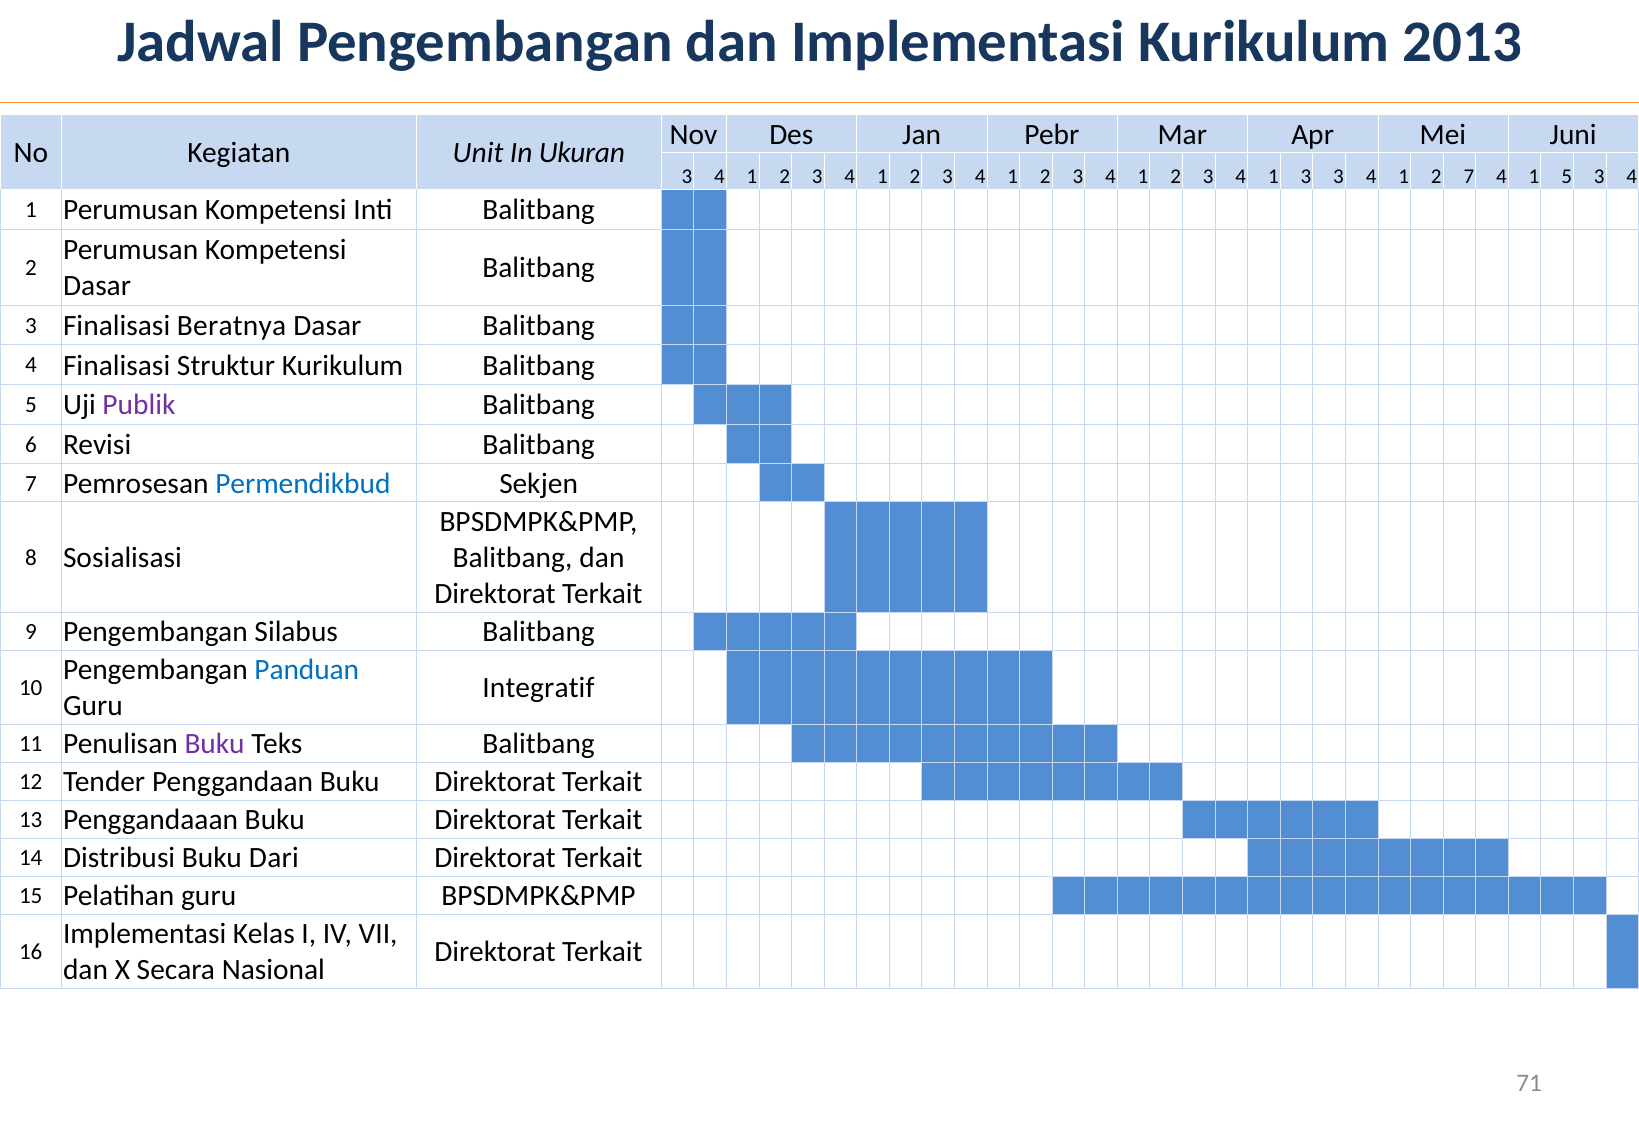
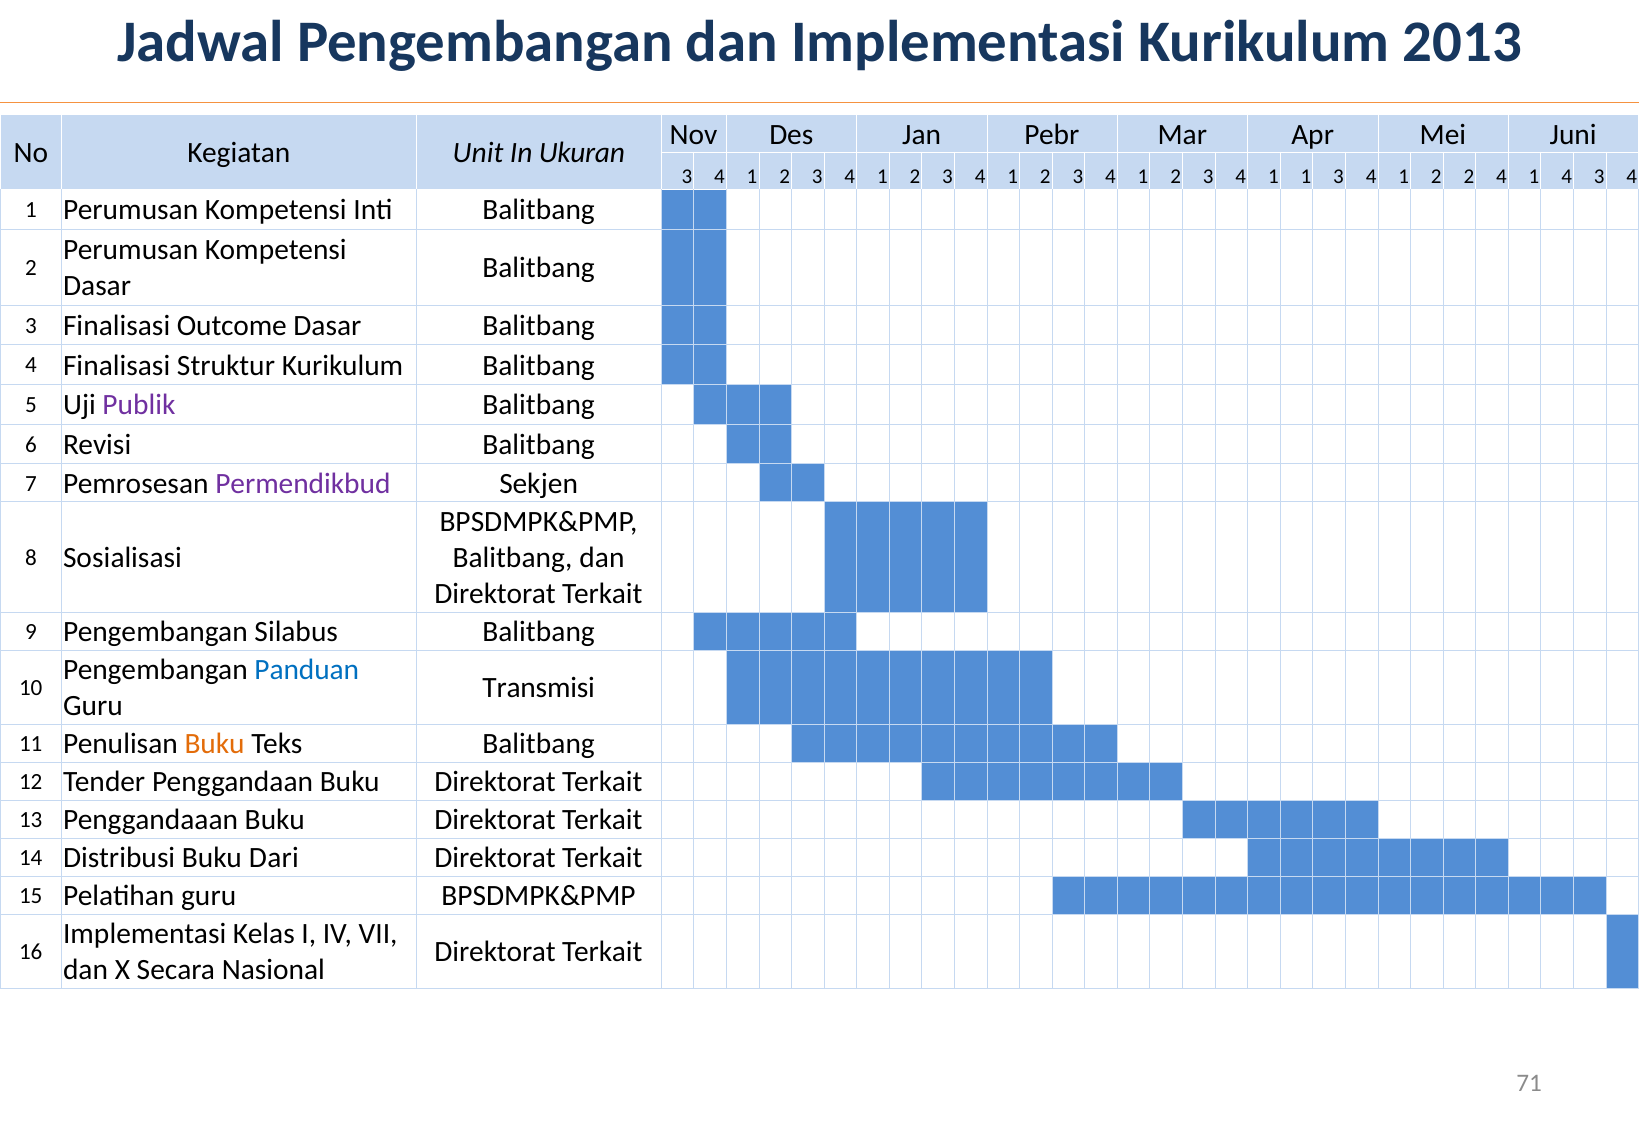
1 3: 3 -> 1 (1306, 177)
2 7: 7 -> 2 (1469, 177)
1 5: 5 -> 4 (1567, 177)
Beratnya: Beratnya -> Outcome (232, 326)
Permendikbud colour: blue -> purple (303, 483)
Integratif: Integratif -> Transmisi (539, 688)
Buku colour: purple -> orange (215, 744)
